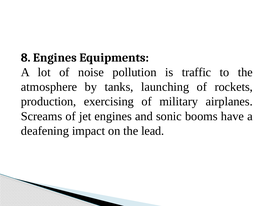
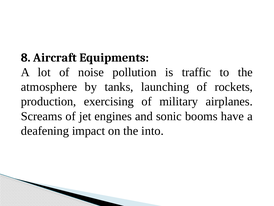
8 Engines: Engines -> Aircraft (55, 57)
lead: lead -> into (153, 131)
